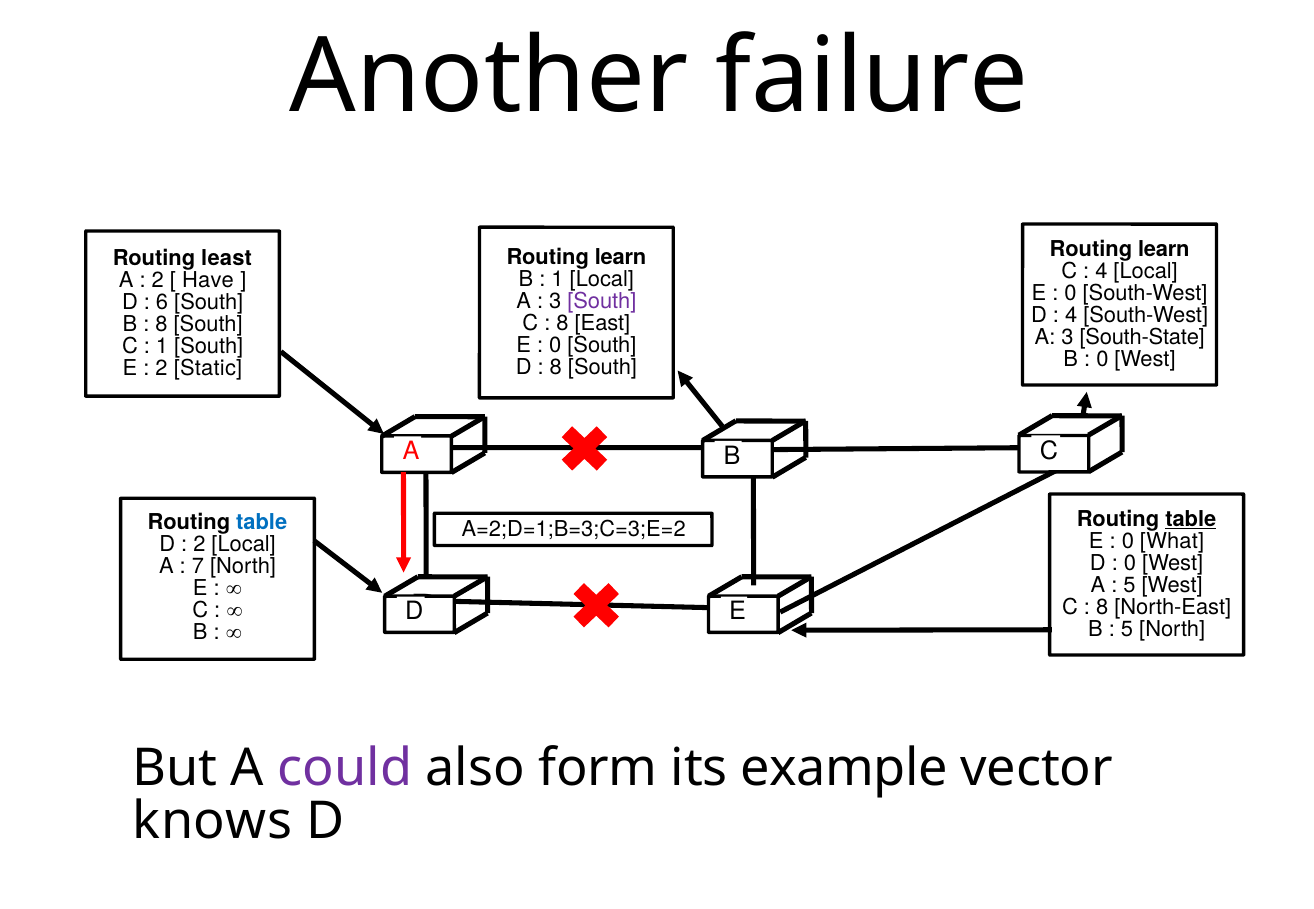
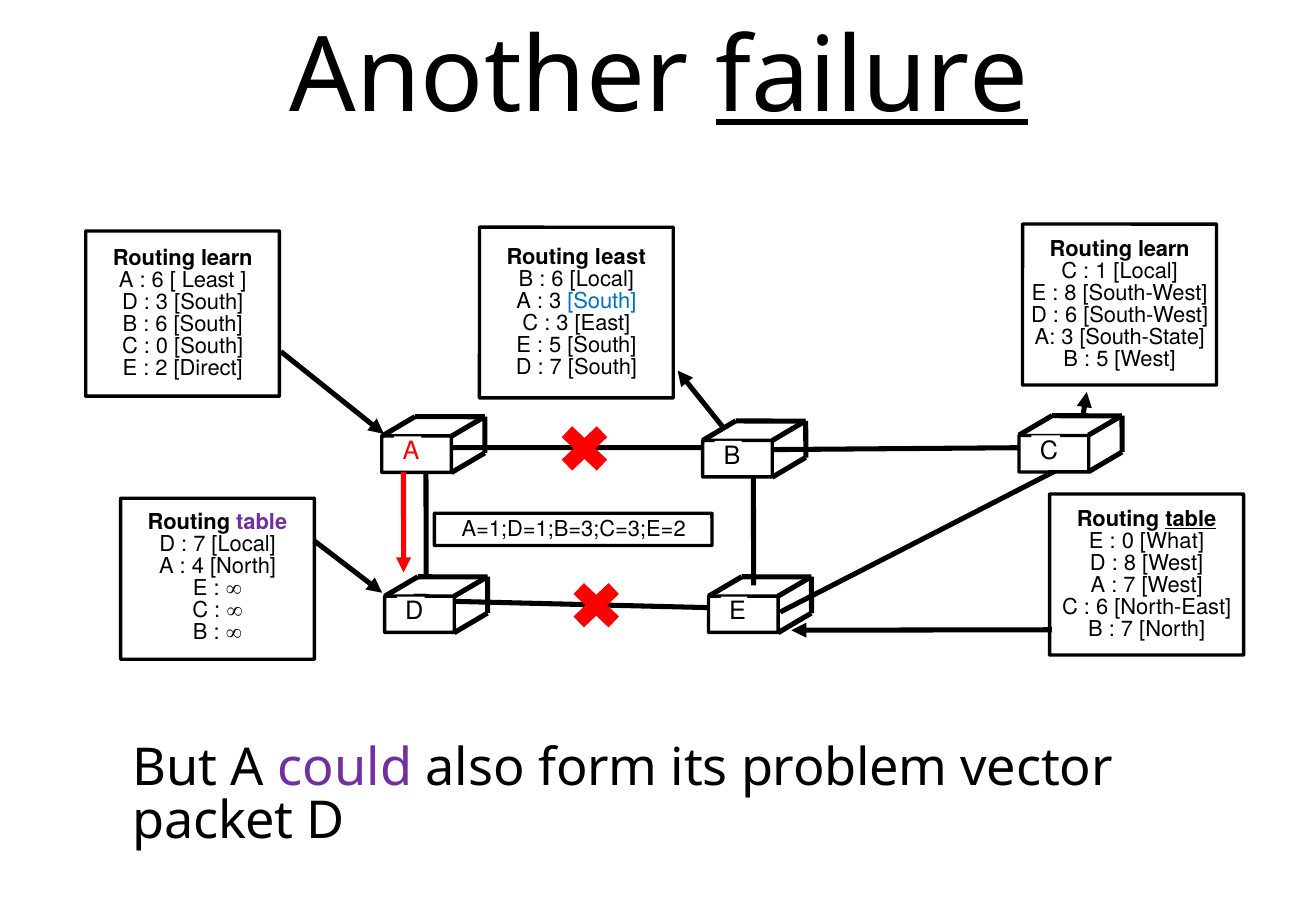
failure underline: none -> present (872, 77)
learn: learn -> least (620, 257)
least: least -> learn (227, 258)
4: 4 -> 1 (1101, 271)
1: 1 -> 6 (558, 279)
2: 2 -> 6 (158, 280)
Have: Have -> Least (208, 280)
0: 0 -> 8 (1071, 293)
South colour: purple -> blue (602, 301)
6: 6 -> 3 (162, 302)
4: 4 -> 6 (1071, 315)
8: 8 -> 3 (563, 324)
8: 8 -> 6 (162, 324)
0: 0 -> 5 (555, 346)
1: 1 -> 0 (162, 346)
0: 0 -> 5 (1102, 360)
8: 8 -> 7 (556, 368)
Static: Static -> Direct (208, 369)
table colour: blue -> purple (262, 523)
A=2;D=1;B=3;C=3;E=2: A=2;D=1;B=3;C=3;E=2 -> A=1;D=1;B=3;C=3;E=2 (574, 529)
2: 2 -> 7 (199, 545)
0: 0 -> 8 (1130, 563)
7: 7 -> 4 (198, 567)
5: 5 -> 7 (1129, 586)
8: 8 -> 6 (1102, 608)
5: 5 -> 7 (1127, 630)
example: example -> problem (844, 769)
knows: knows -> packet (213, 822)
